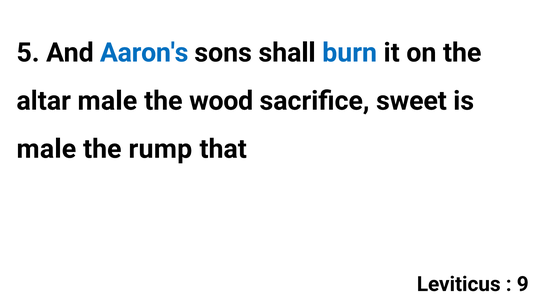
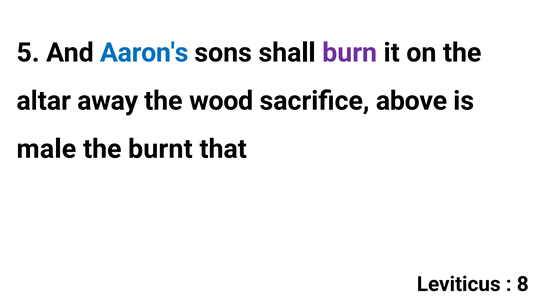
burn colour: blue -> purple (350, 53)
altar male: male -> away (108, 101)
sweet: sweet -> above (411, 101)
rump: rump -> burnt (160, 149)
9: 9 -> 8 (523, 284)
